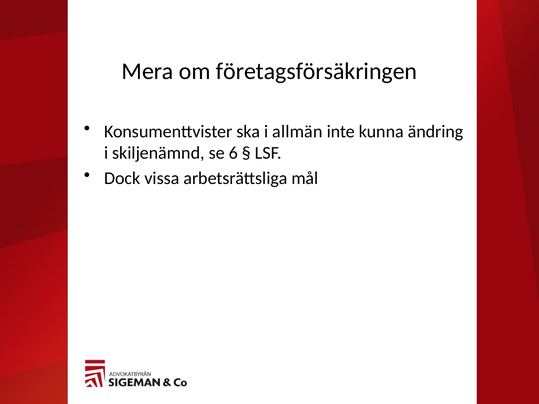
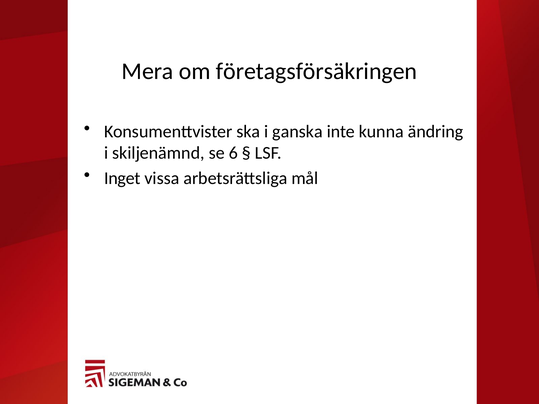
allmän: allmän -> ganska (297, 132)
Dock: Dock -> Inget (122, 178)
